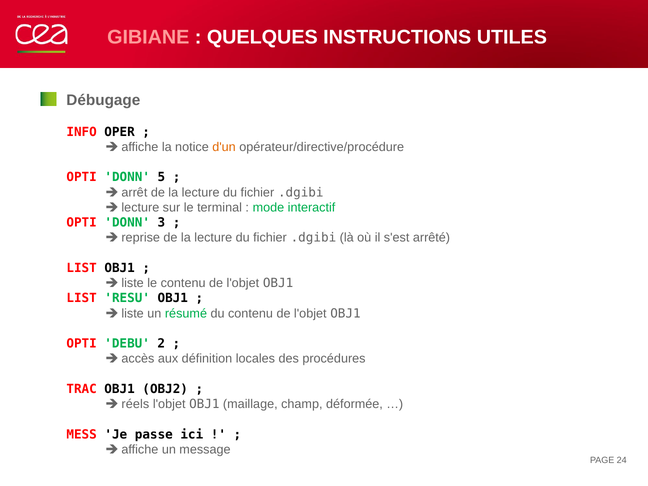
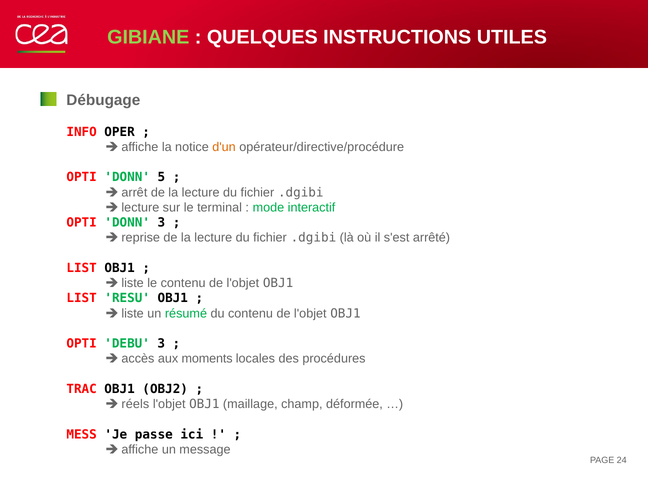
GIBIANE colour: pink -> light green (148, 37)
DEBU 2: 2 -> 3 (161, 344)
définition: définition -> moments (207, 359)
